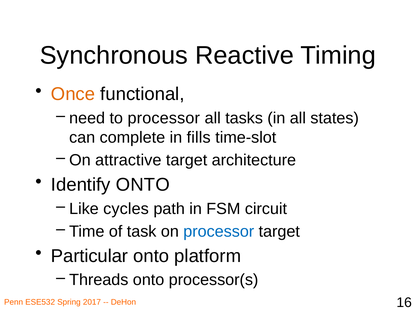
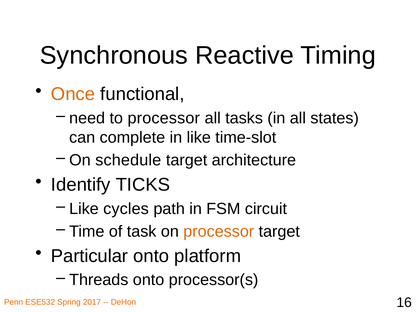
in fills: fills -> like (199, 138)
attractive: attractive -> schedule (128, 160)
Identify ONTO: ONTO -> TICKS (143, 185)
processor colour: blue -> orange (219, 231)
